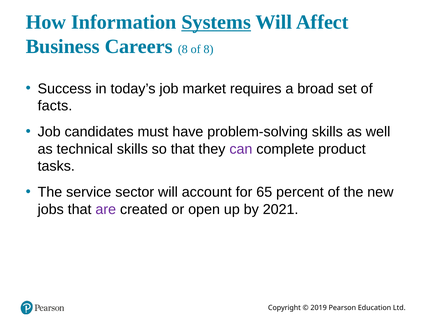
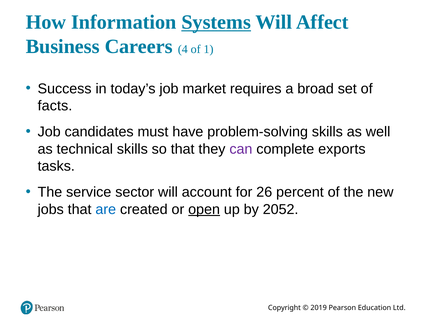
Careers 8: 8 -> 4 (183, 49)
of 8: 8 -> 1 (209, 49)
product: product -> exports (342, 149)
65: 65 -> 26 (264, 192)
are colour: purple -> blue (106, 209)
open underline: none -> present (204, 209)
2021: 2021 -> 2052 (281, 209)
